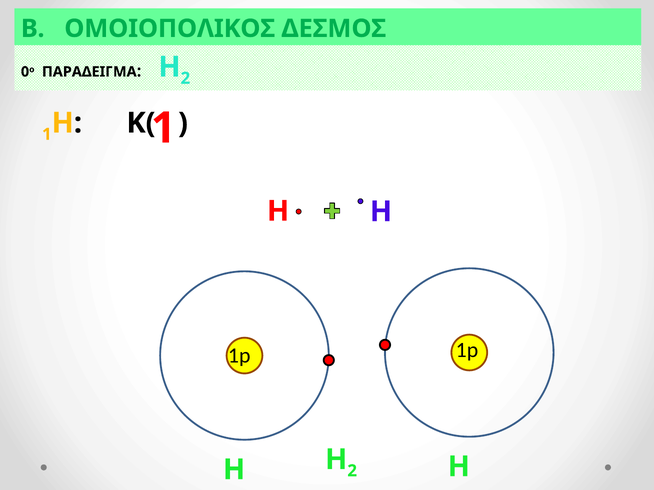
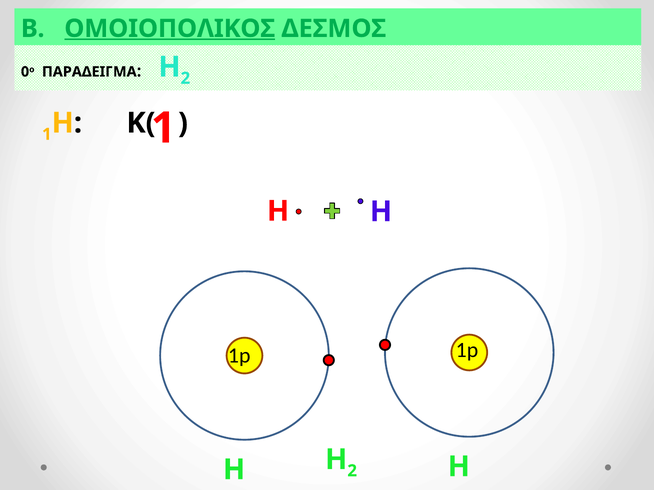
ΟΜΟΙΟΠΟΛΙΚΟΣ underline: none -> present (170, 29)
